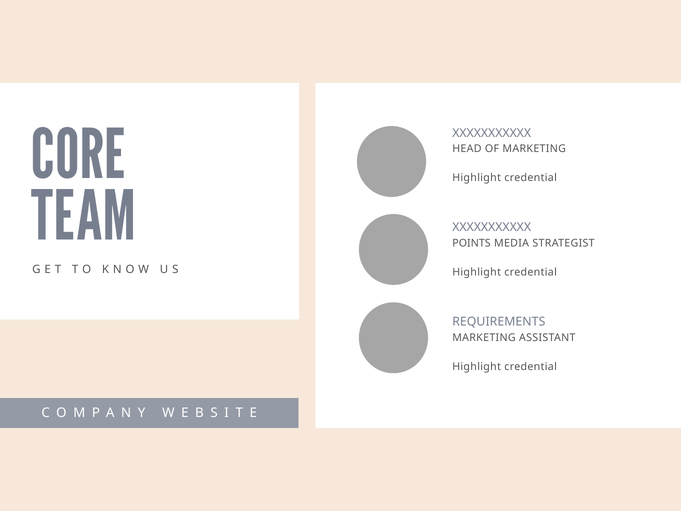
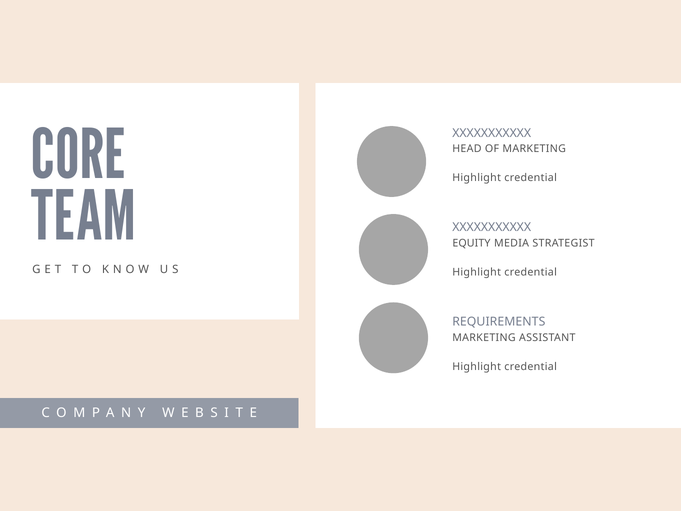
POINTS: POINTS -> EQUITY (471, 243)
